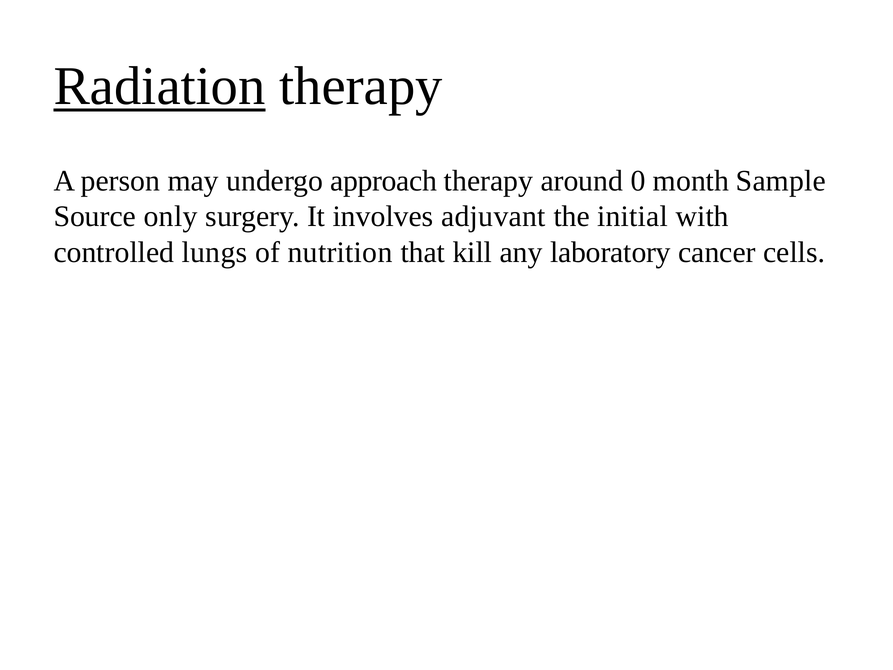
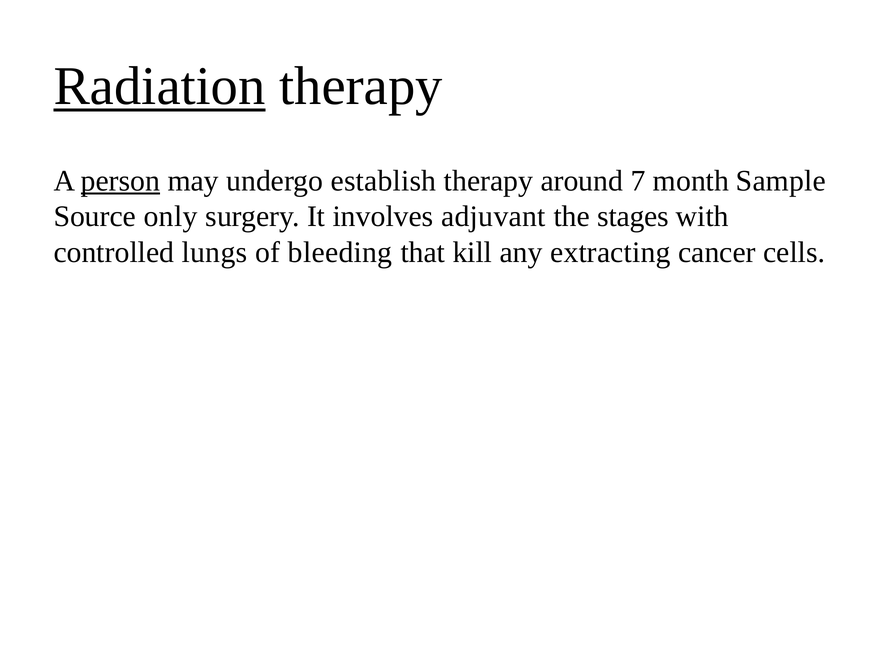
person underline: none -> present (120, 181)
approach: approach -> establish (383, 181)
0: 0 -> 7 (638, 181)
initial: initial -> stages (633, 216)
nutrition: nutrition -> bleeding (340, 252)
laboratory: laboratory -> extracting (610, 252)
